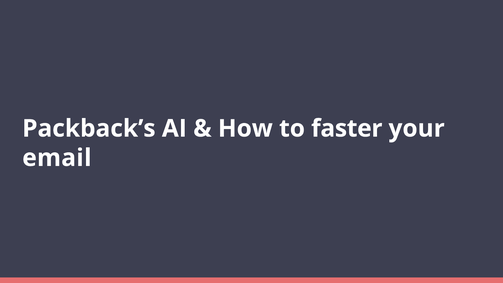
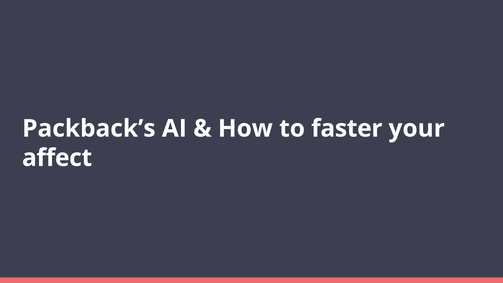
email: email -> affect (57, 158)
